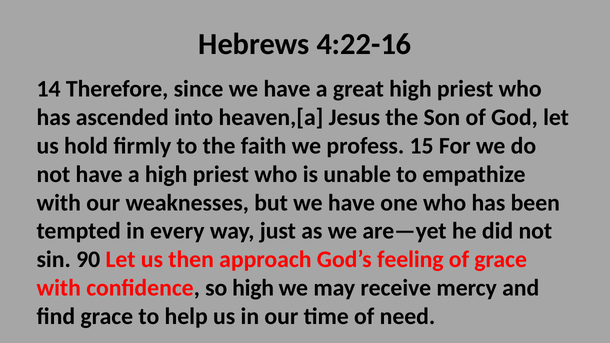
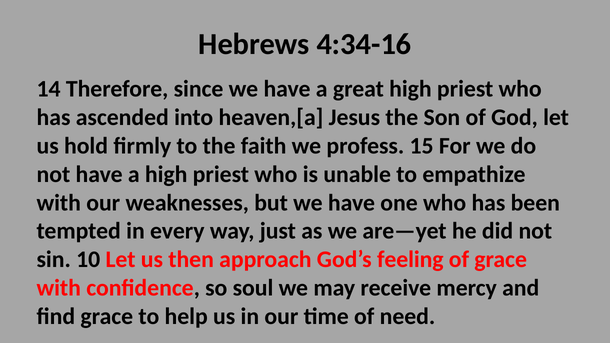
4:22-16: 4:22-16 -> 4:34-16 (364, 44)
90: 90 -> 10 (88, 260)
so high: high -> soul (253, 288)
